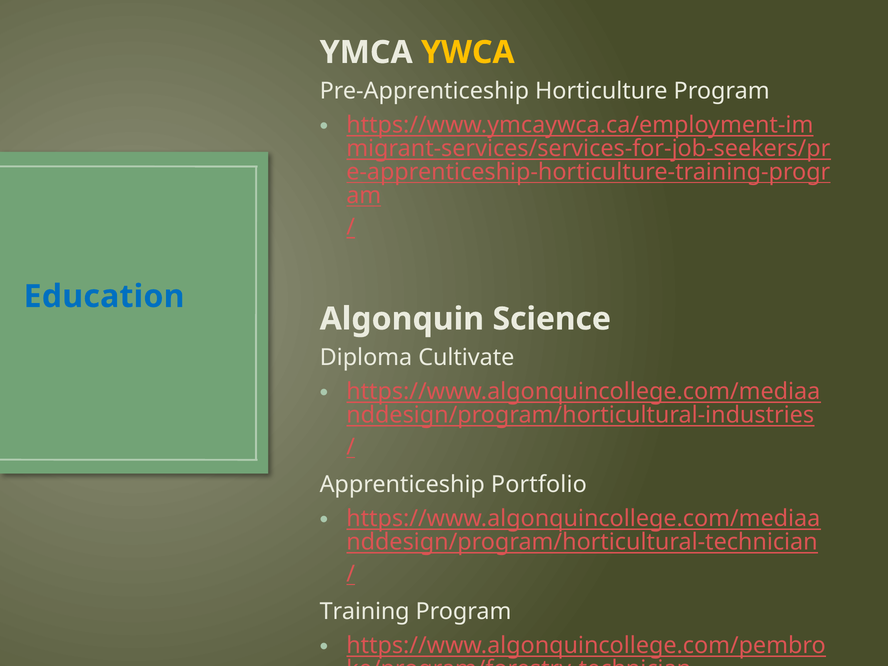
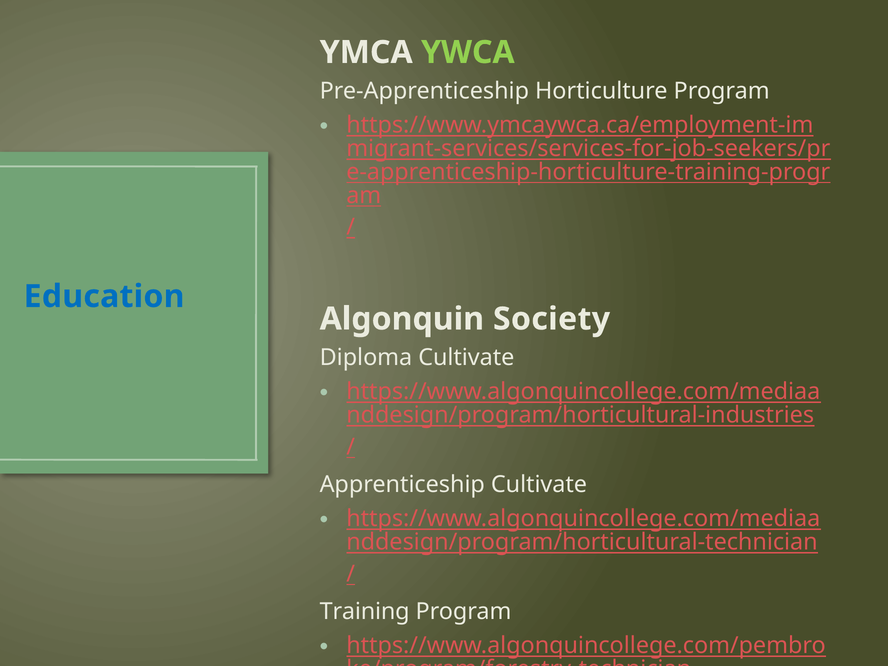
YWCA colour: yellow -> light green (468, 52)
Science: Science -> Society (552, 319)
Apprenticeship Portfolio: Portfolio -> Cultivate (539, 485)
